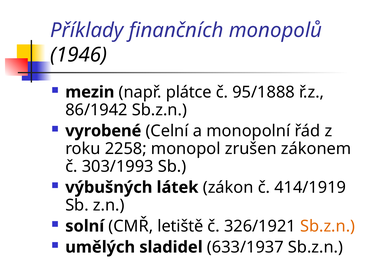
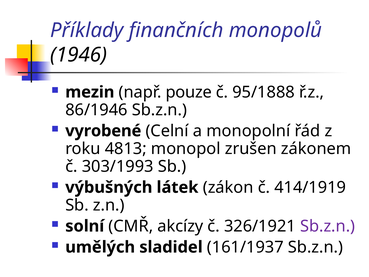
plátce: plátce -> pouze (189, 92)
86/1942: 86/1942 -> 86/1946 (96, 110)
2258: 2258 -> 4813 (126, 148)
letiště: letiště -> akcízy (180, 226)
Sb.z.n colour: orange -> purple (328, 226)
633/1937: 633/1937 -> 161/1937 (245, 247)
